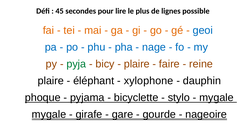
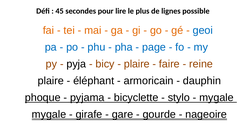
nage: nage -> page (154, 47)
pyja colour: green -> black (76, 64)
xylophone: xylophone -> armoricain (149, 81)
